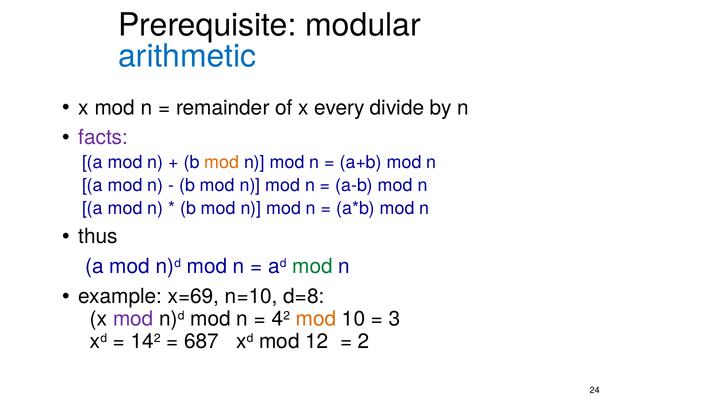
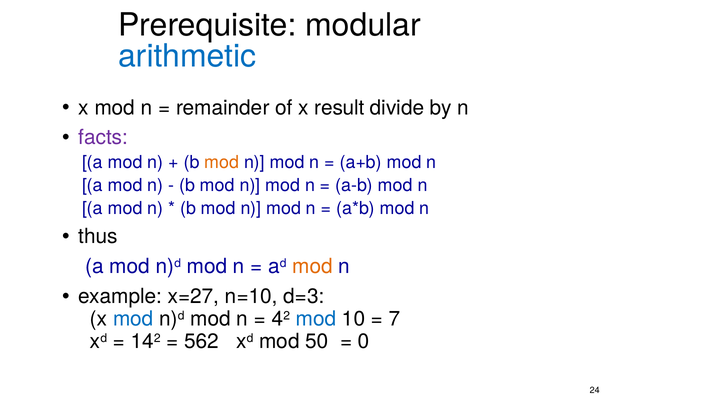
every: every -> result (339, 108)
mod colour: green -> orange (312, 266)
x=69: x=69 -> x=27 (193, 296)
d=8: d=8 -> d=3 (304, 296)
mod colour: purple -> blue (133, 319)
mod colour: orange -> blue (316, 319)
3: 3 -> 7 (395, 319)
687: 687 -> 562 (202, 341)
12: 12 -> 50 (317, 341)
2: 2 -> 0 (364, 341)
